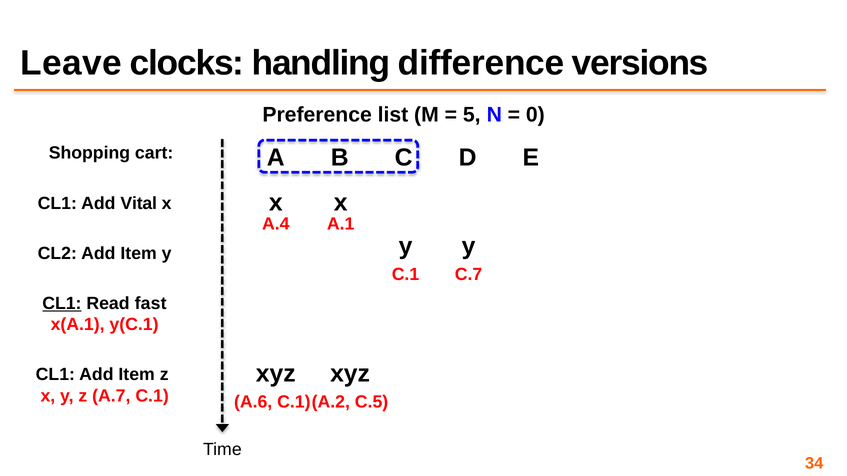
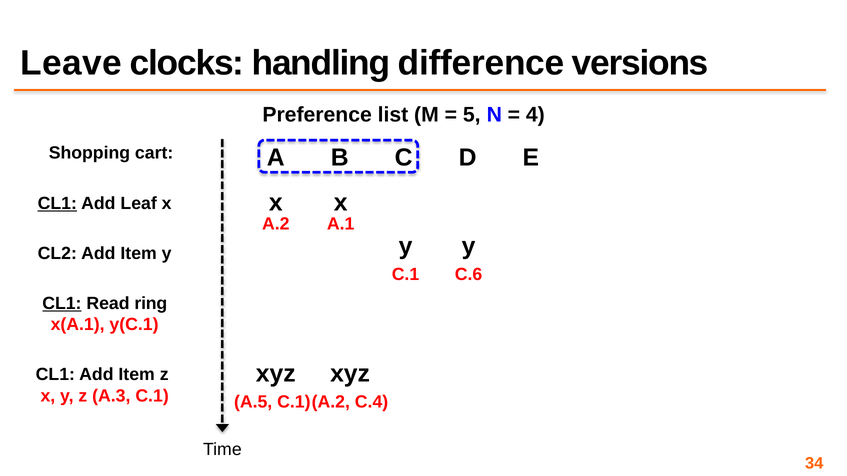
0: 0 -> 4 (535, 115)
CL1 underline: none -> present (57, 204)
Vital: Vital -> Leaf (139, 204)
A.4: A.4 -> A.2 (276, 224)
C.7: C.7 -> C.6 (469, 275)
fast: fast -> ring (151, 304)
A.7: A.7 -> A.3 (111, 396)
A.6: A.6 -> A.5 (253, 403)
C.5: C.5 -> C.4 (372, 403)
